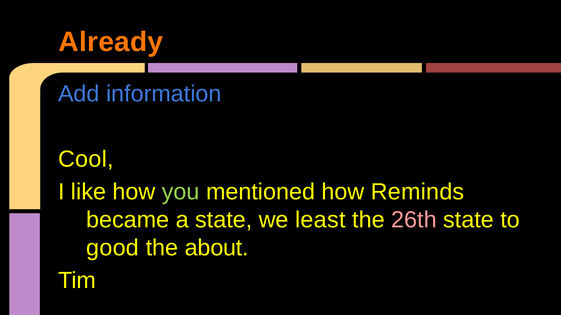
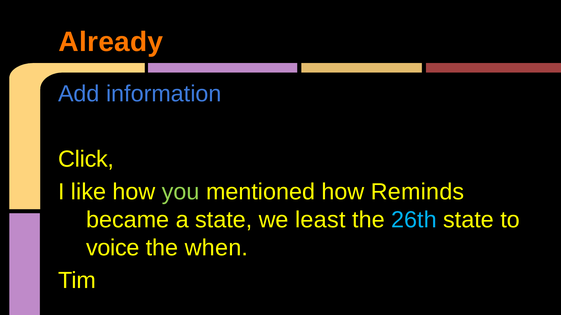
Cool: Cool -> Click (86, 159)
26th colour: pink -> light blue (414, 220)
good: good -> voice (113, 248)
about: about -> when (216, 248)
